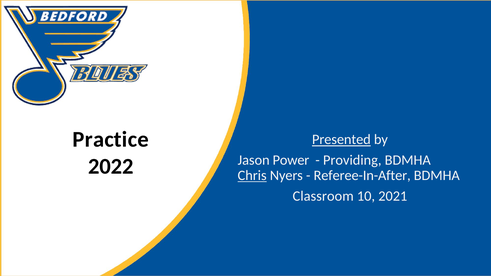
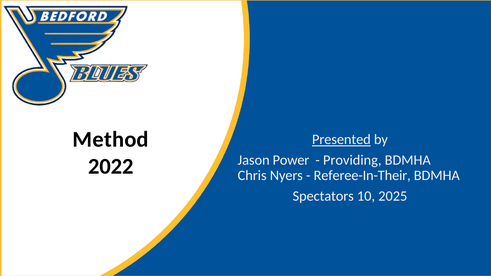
Practice: Practice -> Method (111, 140)
Chris underline: present -> none (252, 176)
Referee-In-After: Referee-In-After -> Referee-In-Their (362, 176)
Classroom: Classroom -> Spectators (323, 196)
2021: 2021 -> 2025 (393, 196)
